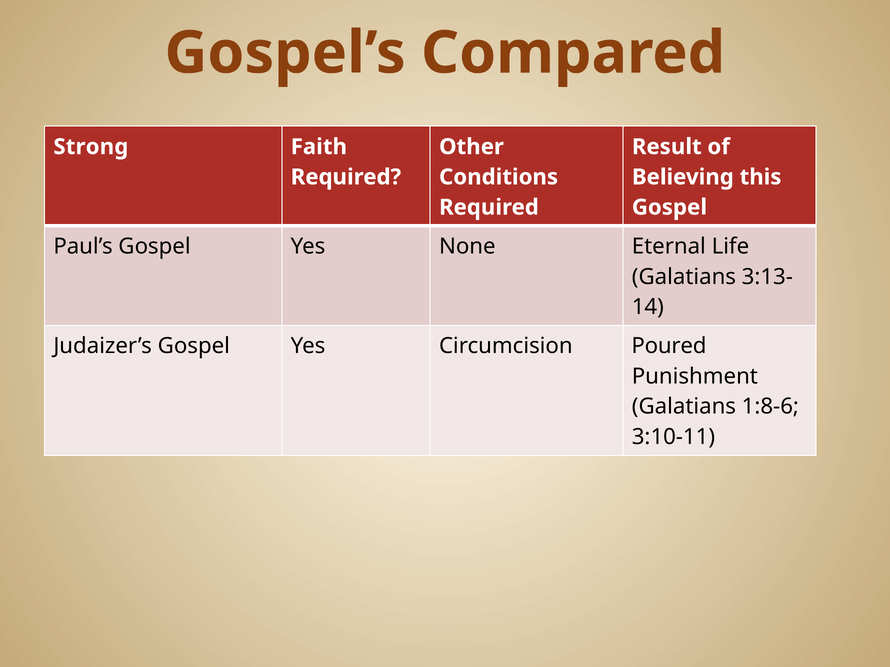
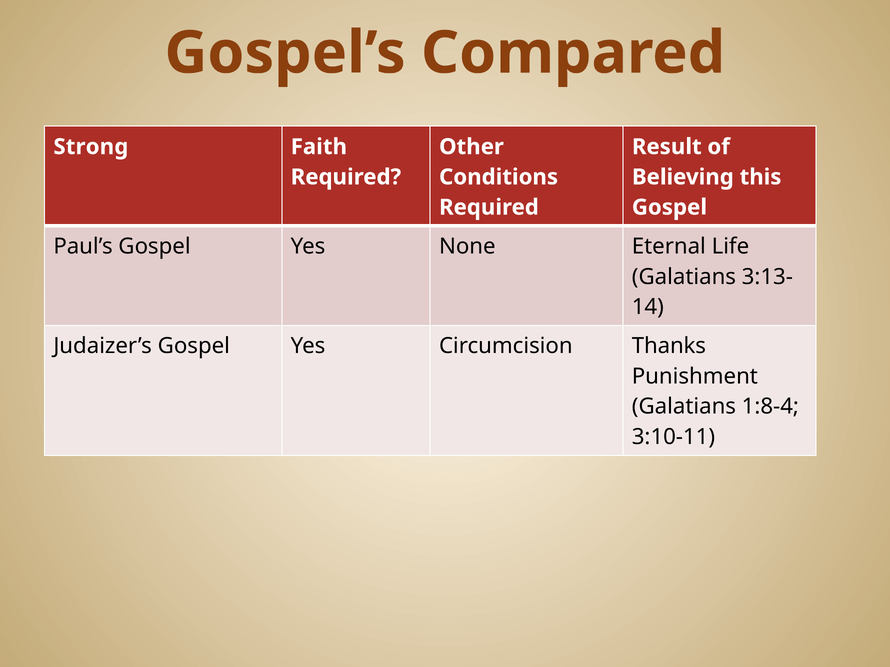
Poured: Poured -> Thanks (669, 346)
1:8-6: 1:8-6 -> 1:8-4 (770, 407)
